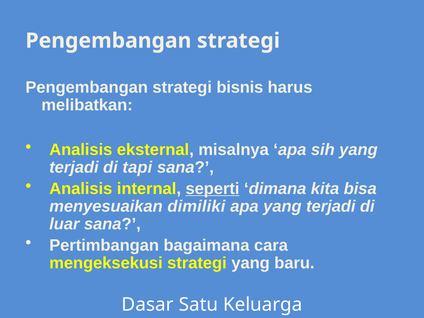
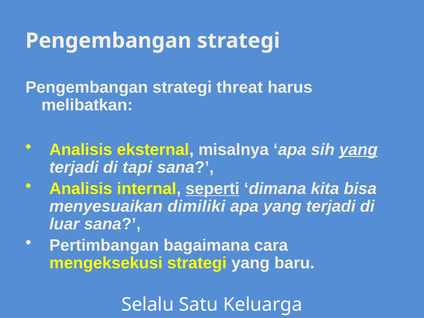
bisnis: bisnis -> threat (240, 87)
yang underline: none -> present (358, 150)
Dasar: Dasar -> Selalu (148, 305)
